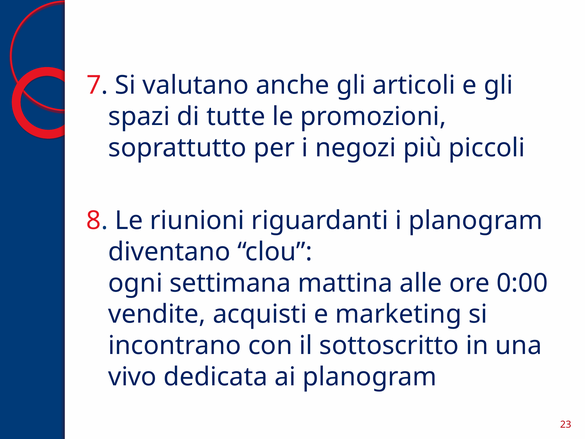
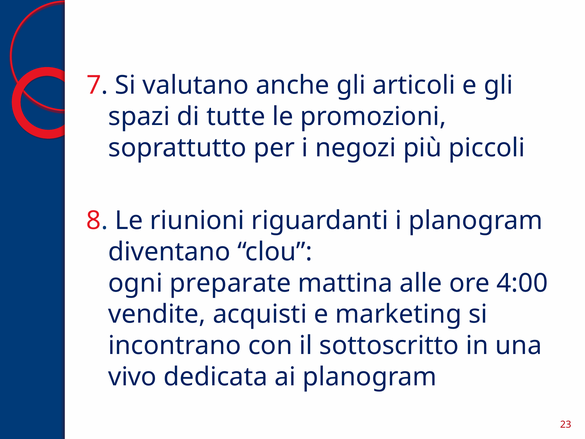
settimana: settimana -> preparate (230, 283)
0:00: 0:00 -> 4:00 (522, 283)
